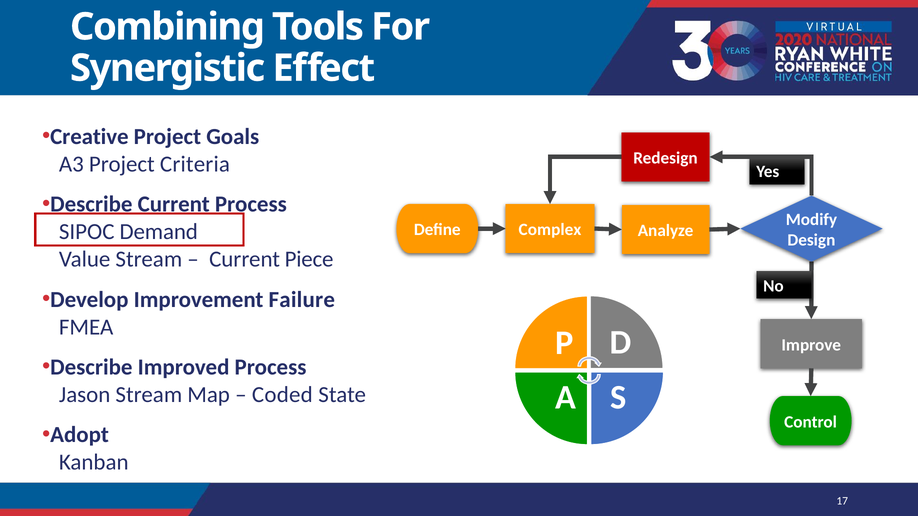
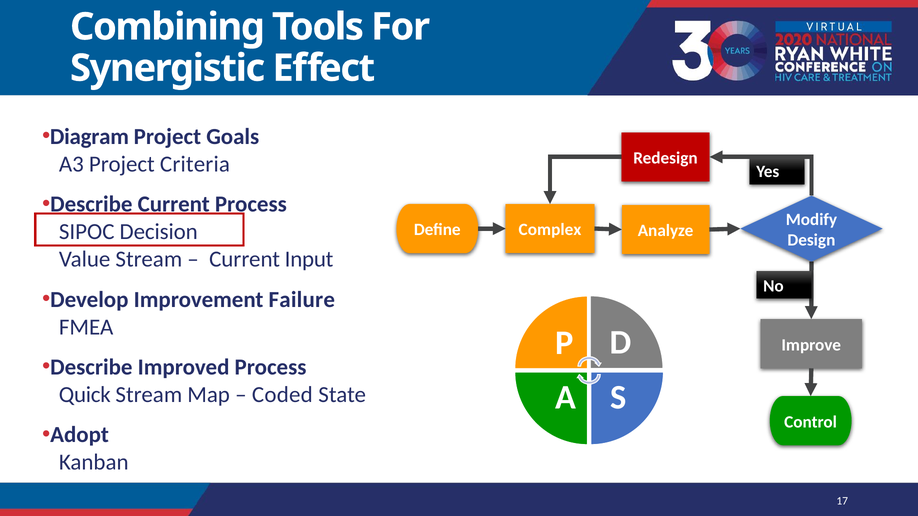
Creative: Creative -> Diagram (89, 137)
Demand: Demand -> Decision (159, 232)
Piece: Piece -> Input (309, 260)
Jason: Jason -> Quick (85, 395)
